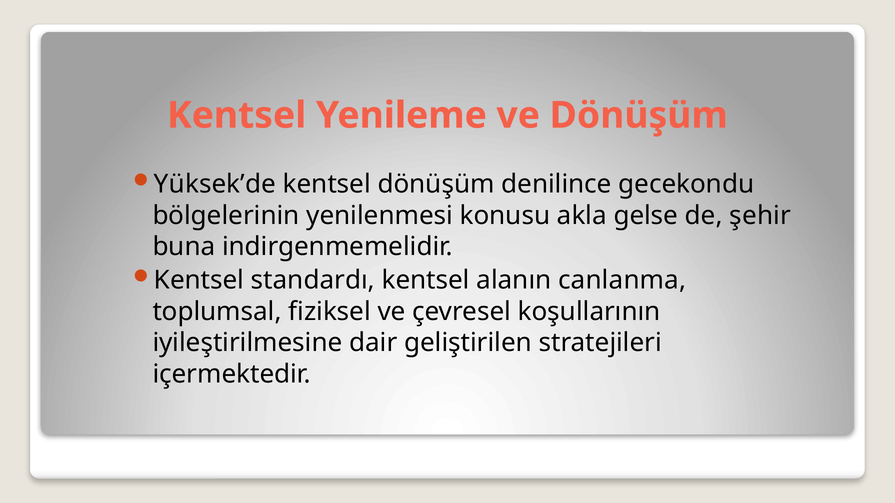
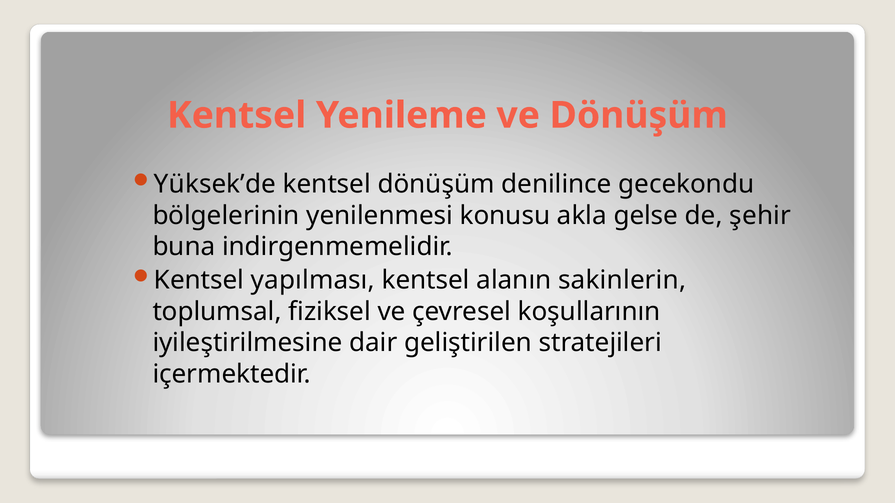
standardı: standardı -> yapılması (313, 281)
canlanma: canlanma -> sakinlerin (622, 281)
